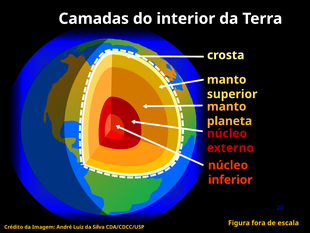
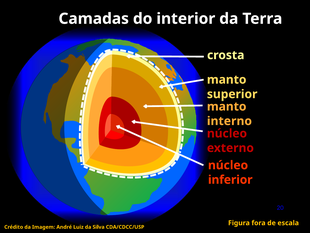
planeta: planeta -> interno (229, 121)
